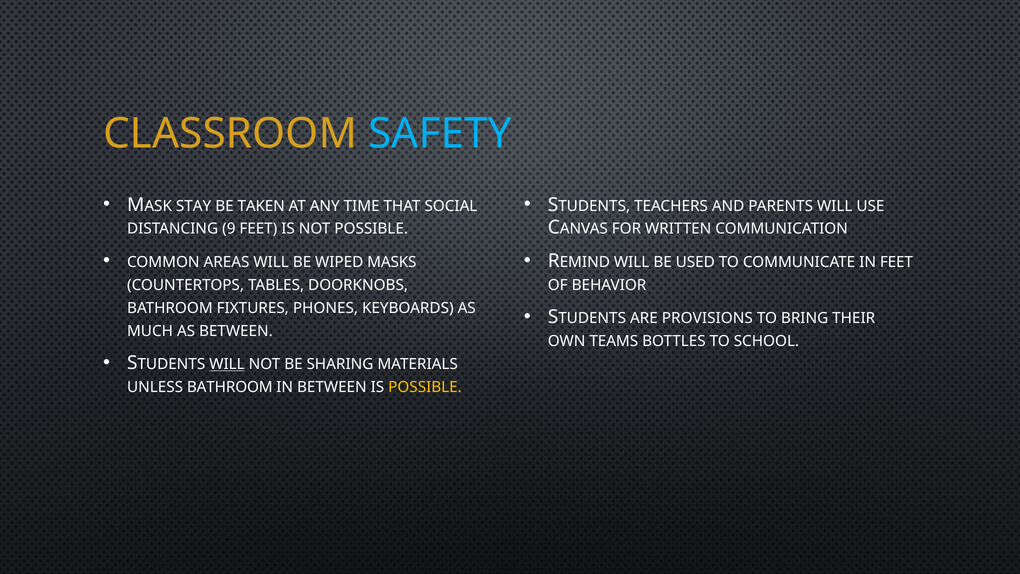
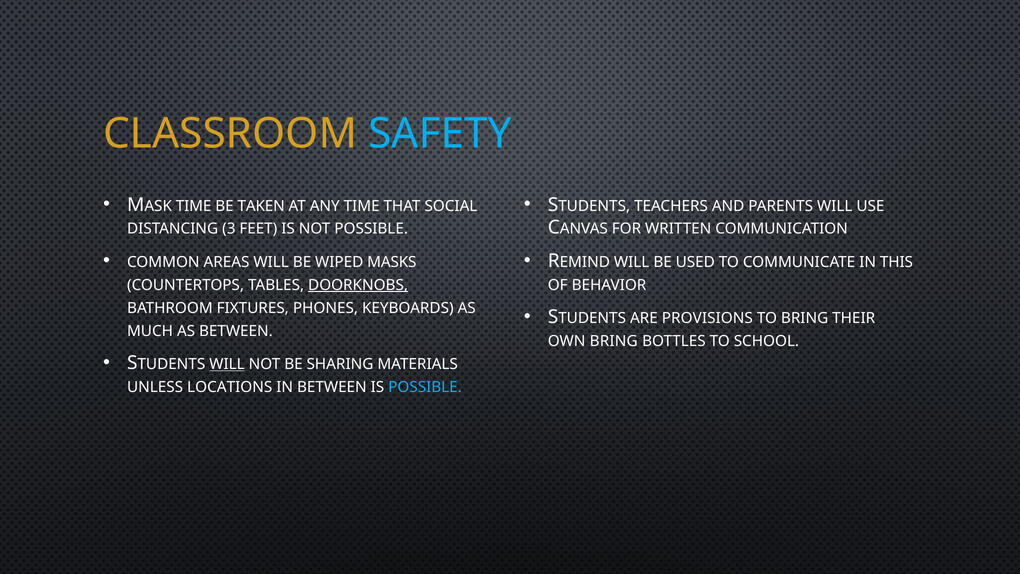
STAY: STAY -> TIME (194, 206)
9: 9 -> 3 (229, 229)
IN FEET: FEET -> THIS (896, 262)
DOORKNOBS underline: none -> present (358, 285)
OWN TEAMS: TEAMS -> BRING (614, 341)
UNLESS BATHROOM: BATHROOM -> LOCATIONS (230, 387)
POSSIBLE colour: yellow -> light blue (425, 387)
